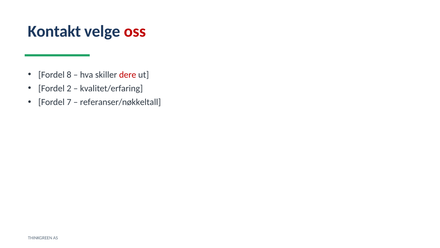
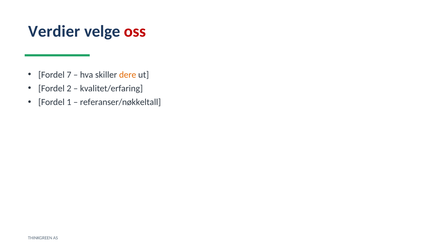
Kontakt: Kontakt -> Verdier (54, 31)
8: 8 -> 7 (69, 75)
dere colour: red -> orange (128, 75)
7: 7 -> 1 (69, 102)
